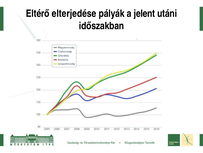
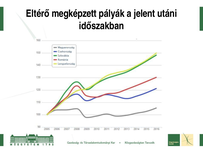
elterjedése: elterjedése -> megképzett (74, 14)
